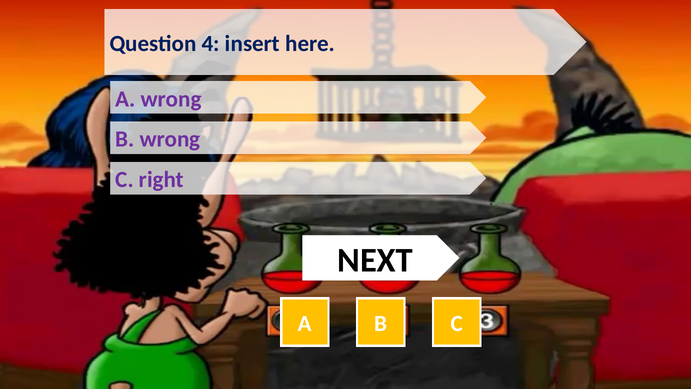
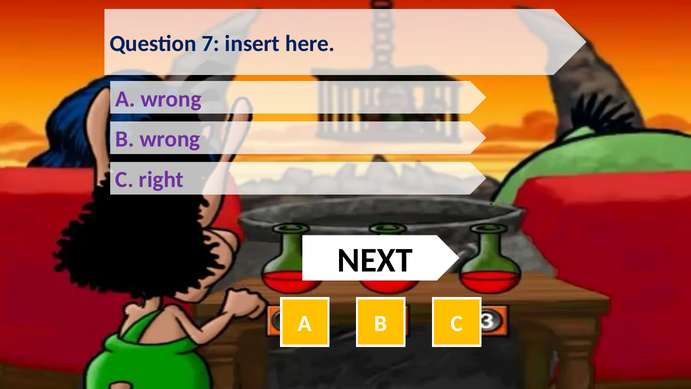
4: 4 -> 7 (211, 44)
